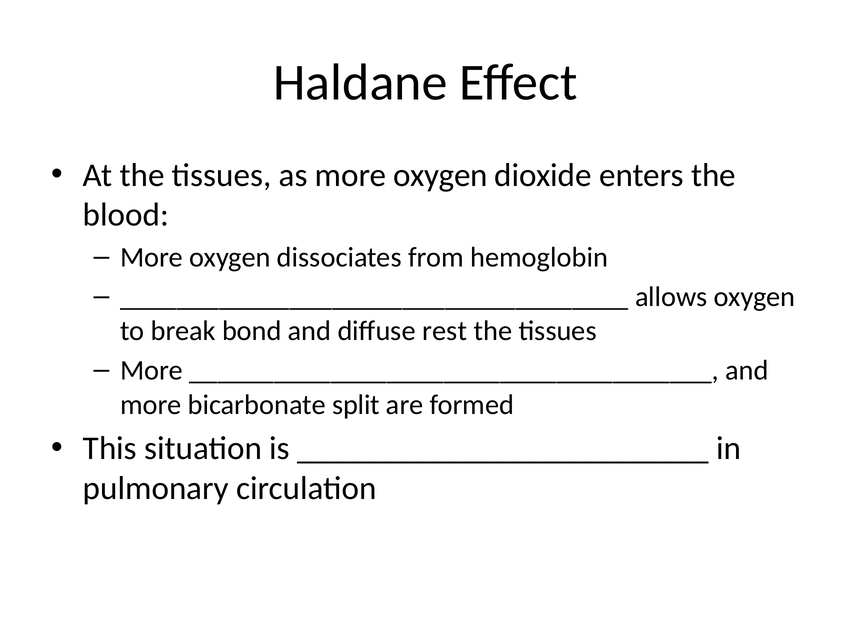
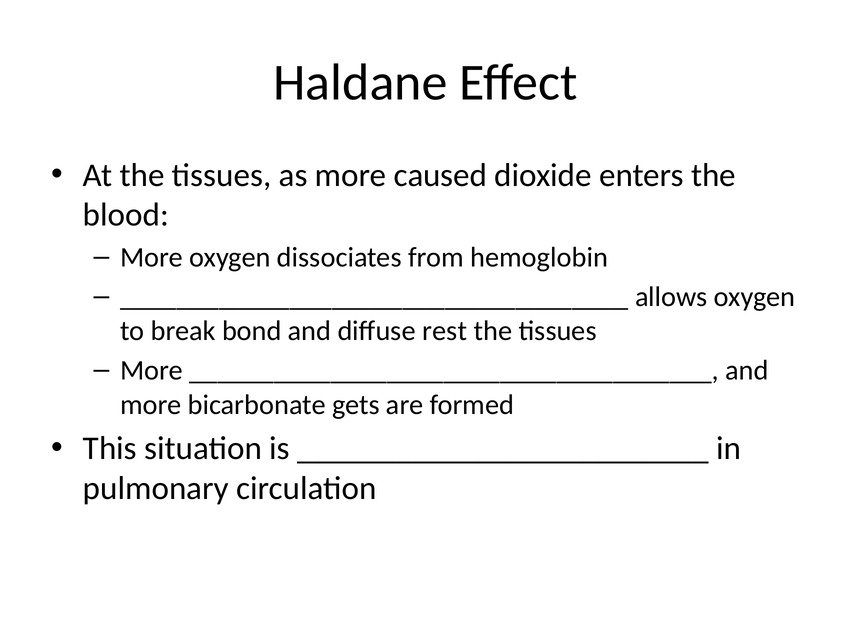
as more oxygen: oxygen -> caused (440, 175)
split: split -> gets (356, 405)
